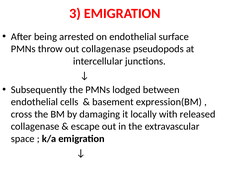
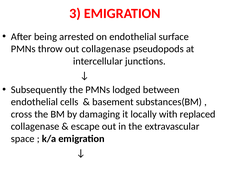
expression(BM: expression(BM -> substances(BM (169, 102)
released: released -> replaced (198, 115)
